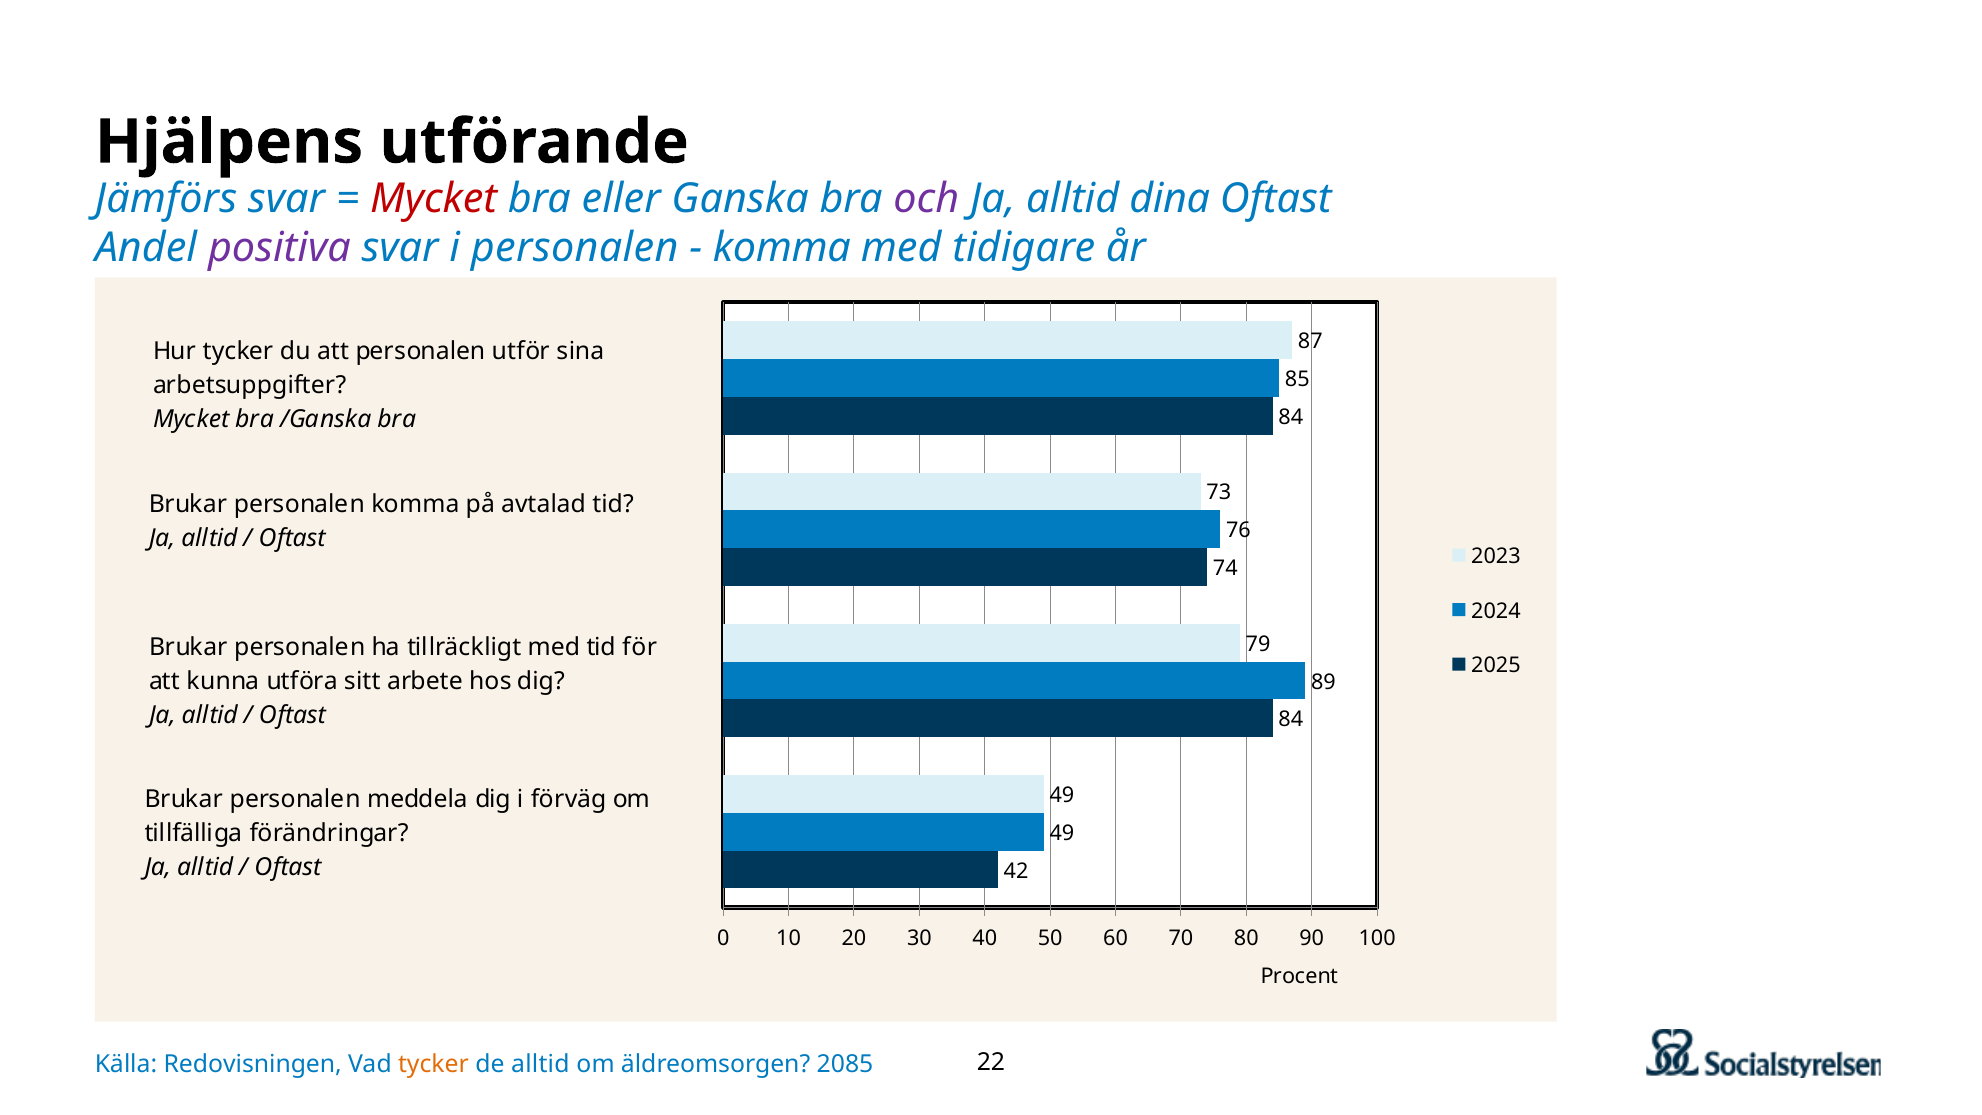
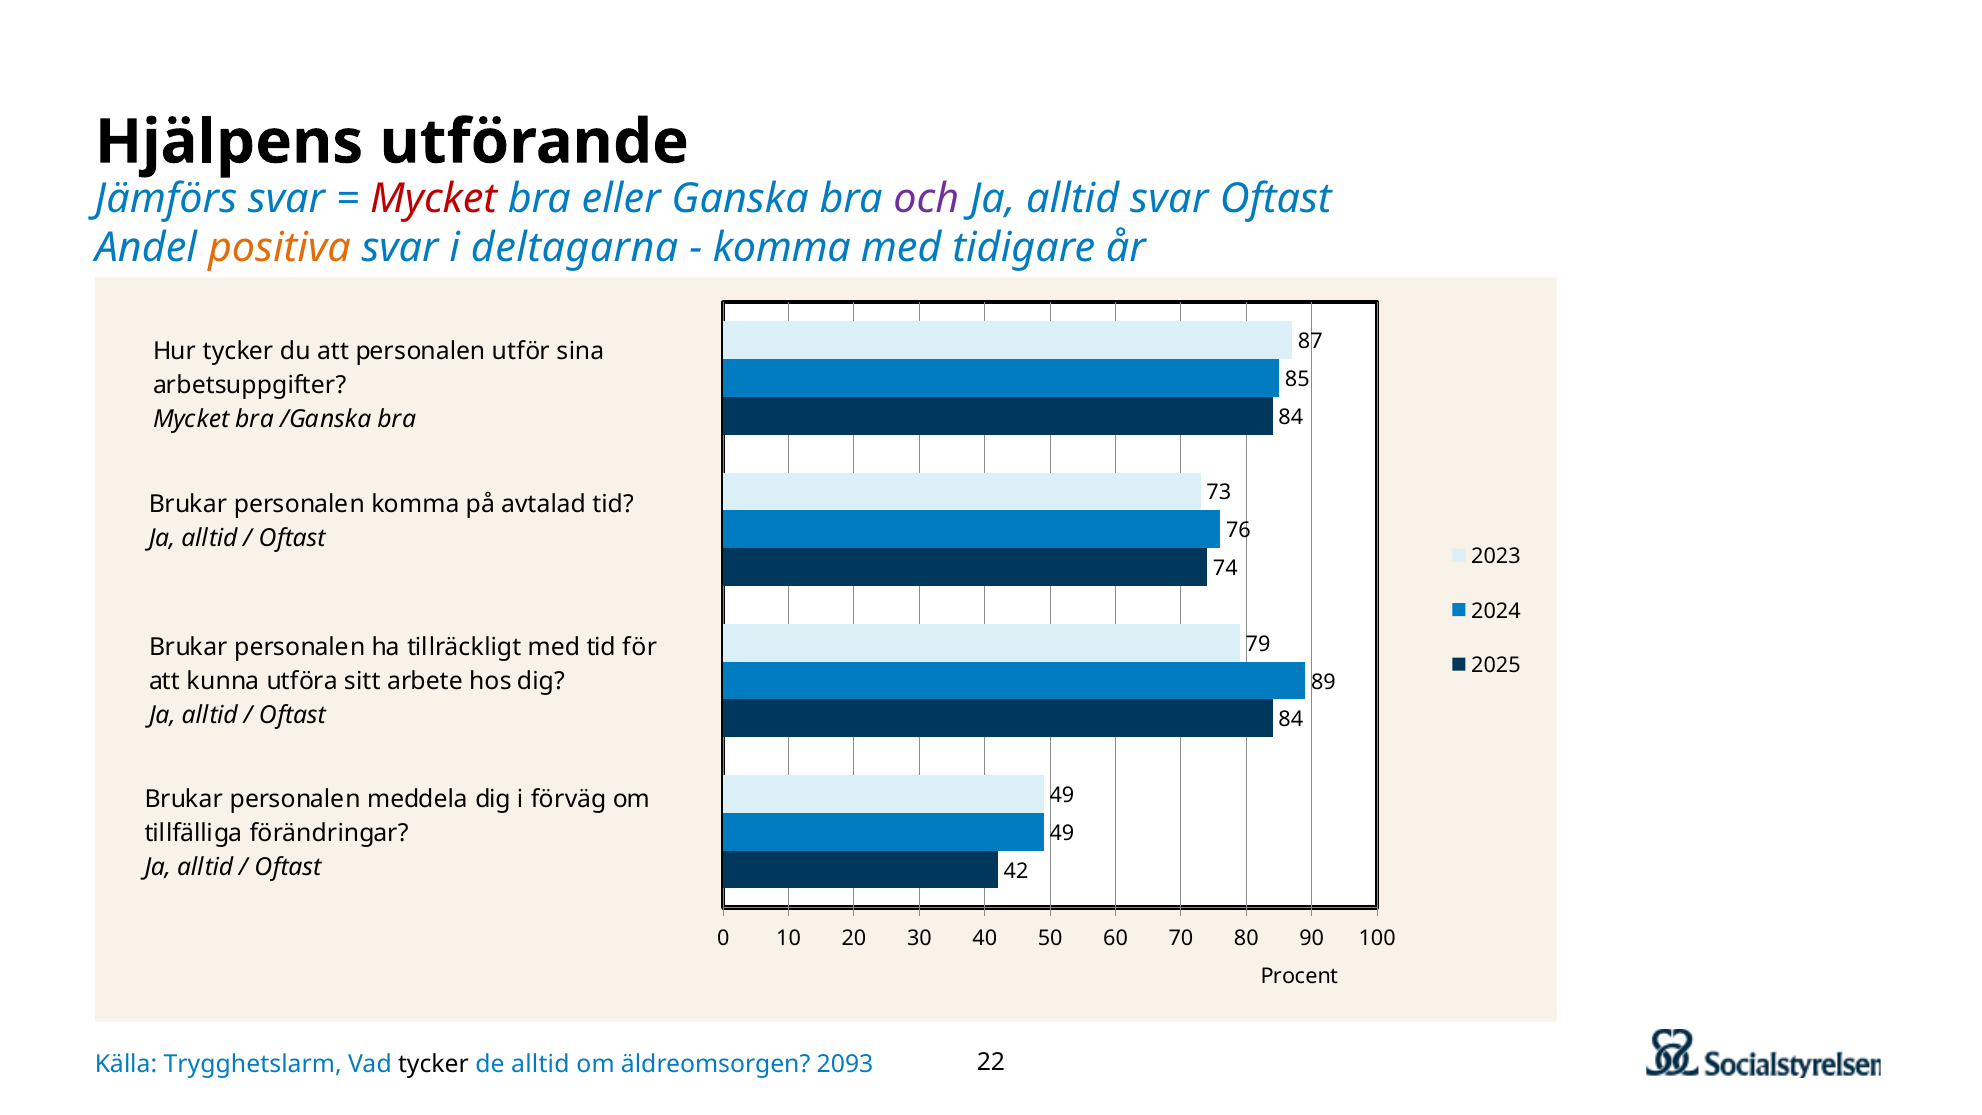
alltid dina: dina -> svar (1169, 199)
positiva colour: purple -> orange (279, 248)
i personalen: personalen -> deltagarna (575, 248)
Redovisningen: Redovisningen -> Trygghetslarm (253, 1065)
tycker colour: orange -> black (433, 1065)
2085: 2085 -> 2093 (845, 1065)
